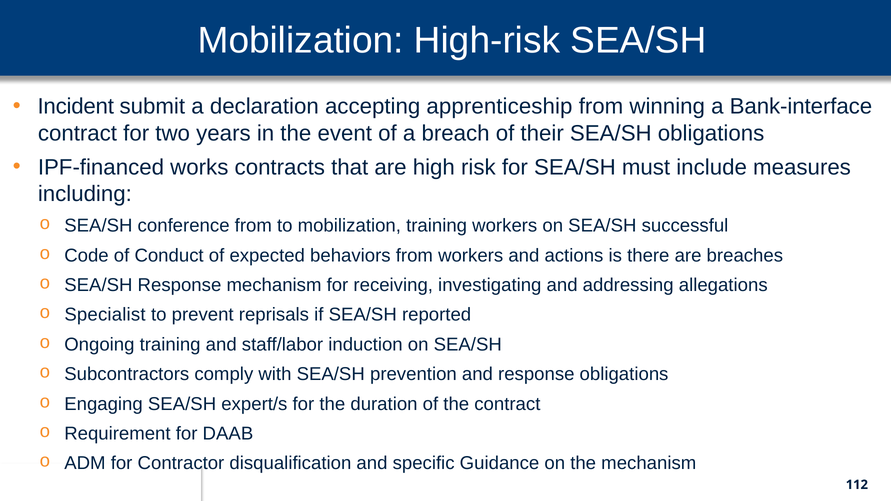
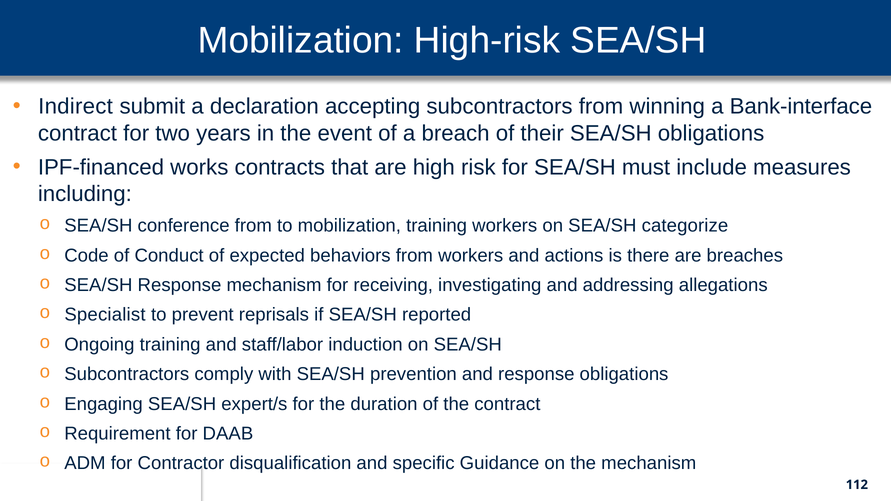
Incident: Incident -> Indirect (76, 107)
accepting apprenticeship: apprenticeship -> subcontractors (500, 107)
successful: successful -> categorize (685, 226)
